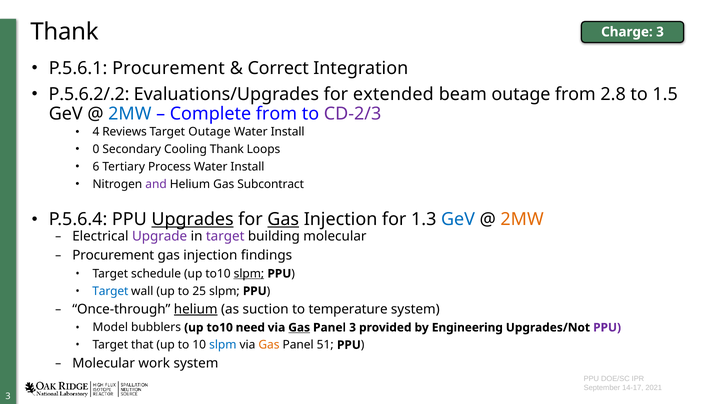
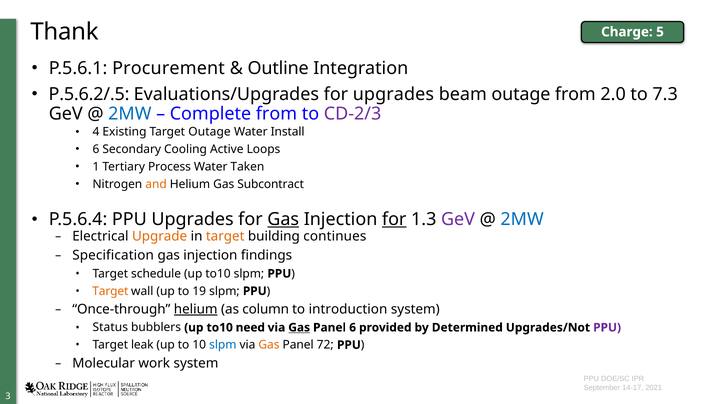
Charge 3: 3 -> 5 (660, 32)
Correct: Correct -> Outline (278, 68)
P.5.6.2/.2: P.5.6.2/.2 -> P.5.6.2/.5 (89, 94)
for extended: extended -> upgrades (393, 94)
2.8: 2.8 -> 2.0 (613, 94)
1.5: 1.5 -> 7.3 (665, 94)
Reviews: Reviews -> Existing (124, 132)
0: 0 -> 6 (96, 149)
Cooling Thank: Thank -> Active (227, 149)
6: 6 -> 1 (96, 167)
Install: Install -> Taken (247, 167)
and colour: purple -> orange (156, 184)
Upgrades underline: present -> none (193, 219)
for underline: none -> present (394, 219)
GeV colour: blue -> purple (458, 219)
2MW colour: orange -> blue (522, 219)
Upgrade colour: purple -> orange (160, 236)
target colour: purple -> orange (225, 236)
building molecular: molecular -> continues (335, 236)
Procurement: Procurement -> Specification (113, 255)
slpm underline: present -> none (249, 274)
Target colour: blue -> orange (110, 291)
25: 25 -> 19 (199, 291)
suction: suction -> column (266, 309)
temperature: temperature -> introduction (348, 309)
Model: Model -> Status (110, 327)
Panel 3: 3 -> 6 (353, 327)
Engineering: Engineering -> Determined (467, 327)
that: that -> leak (142, 345)
51: 51 -> 72 (325, 345)
